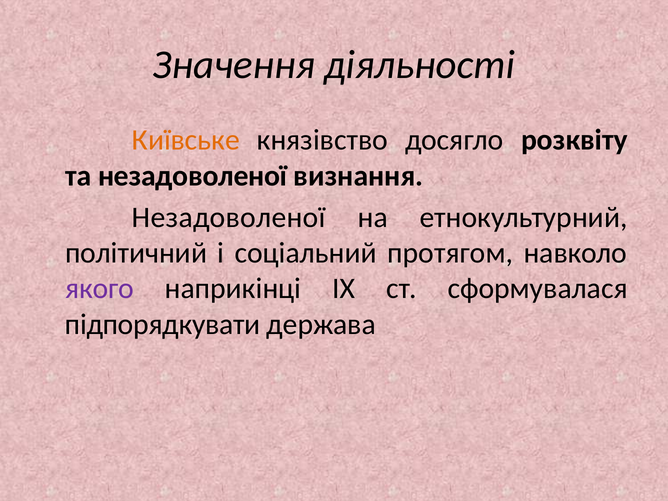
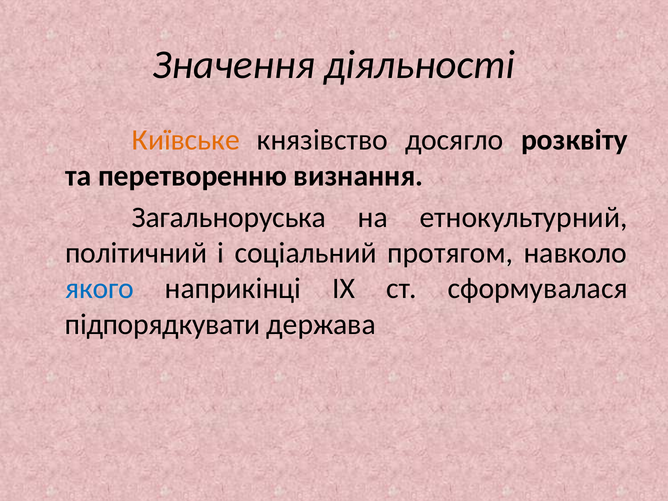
та незадоволеної: незадоволеної -> перетворенню (192, 176)
Незадоволеної: Незадоволеної -> Загальноруська (229, 217)
якого colour: purple -> blue (100, 289)
